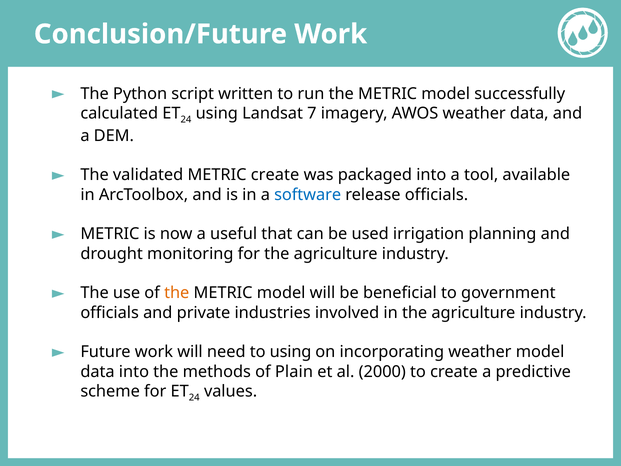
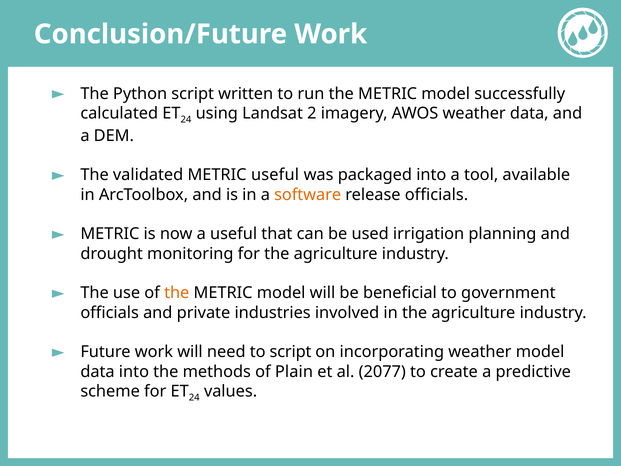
7: 7 -> 2 (312, 113)
METRIC create: create -> useful (275, 175)
software colour: blue -> orange (308, 195)
to using: using -> script (291, 352)
2000: 2000 -> 2077 (382, 371)
